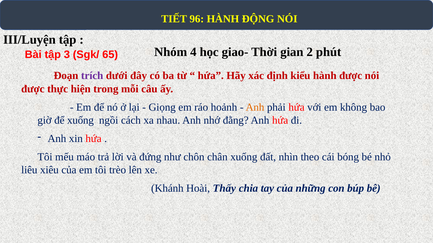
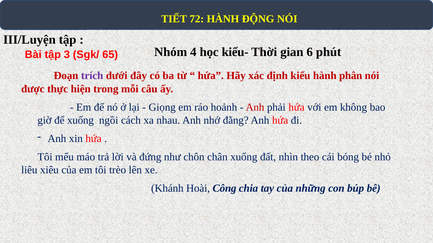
96: 96 -> 72 (197, 19)
giao-: giao- -> kiểu- (235, 52)
2: 2 -> 6 (310, 52)
hành được: được -> phân (351, 76)
Anh colour: orange -> red (255, 108)
Thấy: Thấy -> Công (224, 189)
